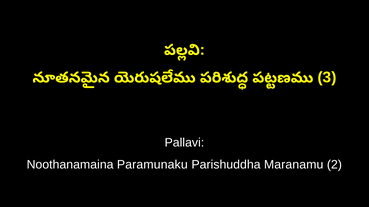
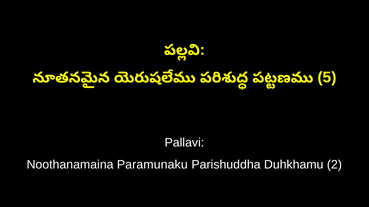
3: 3 -> 5 (327, 78)
Maranamu: Maranamu -> Duhkhamu (294, 165)
